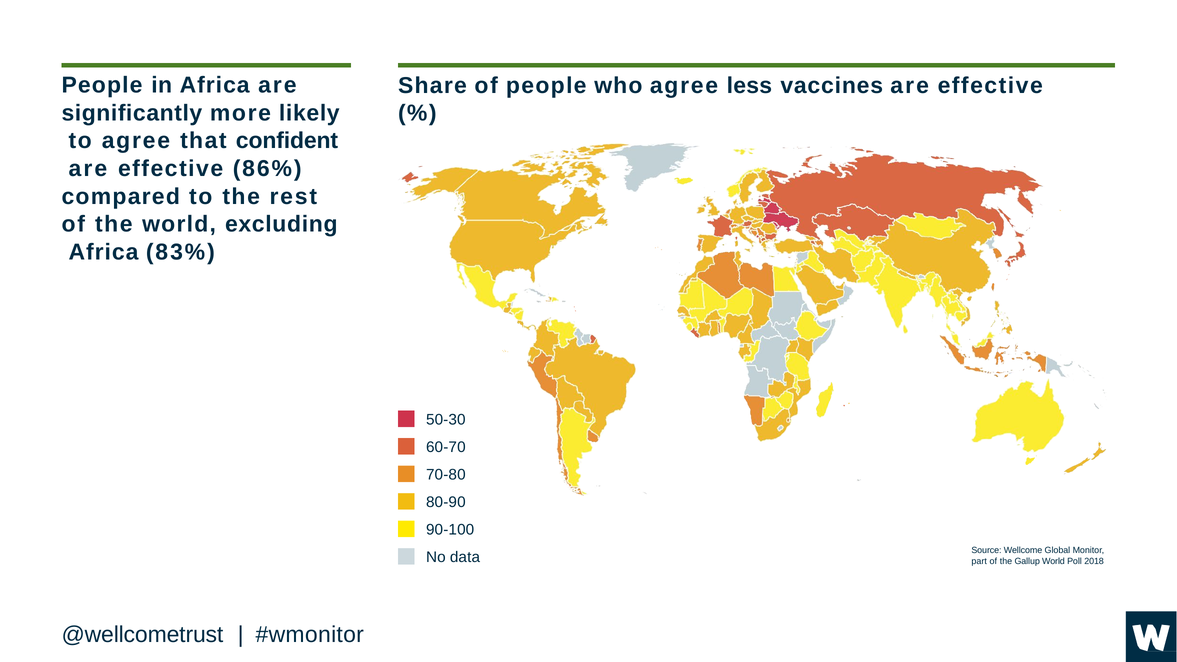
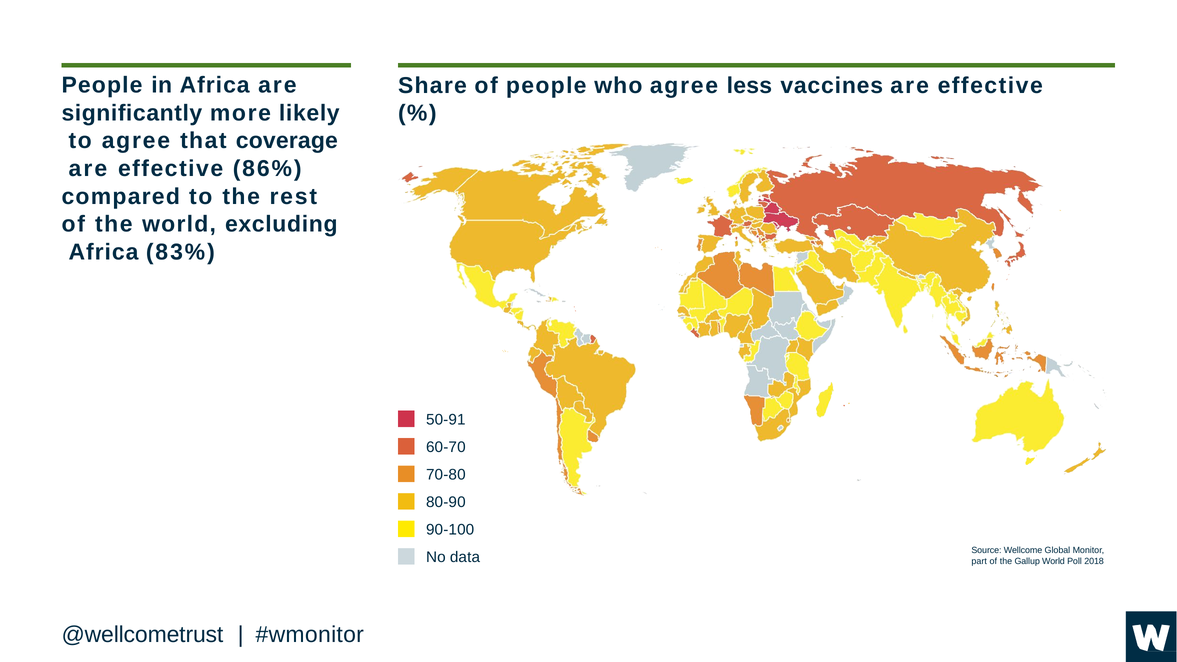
confident: confident -> coverage (287, 141)
50-30: 50-30 -> 50-91 (446, 420)
